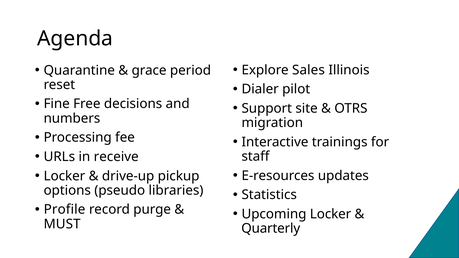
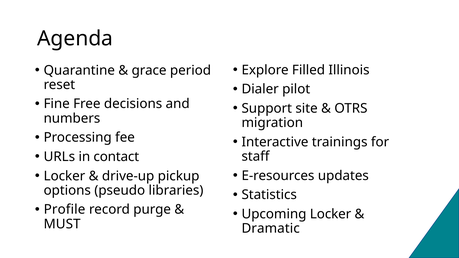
Sales: Sales -> Filled (309, 70)
receive: receive -> contact (116, 157)
Quarterly: Quarterly -> Dramatic (271, 229)
